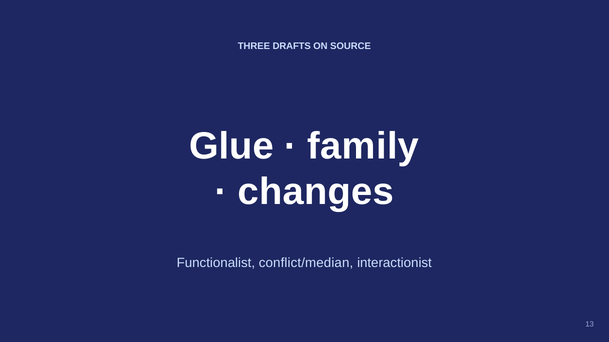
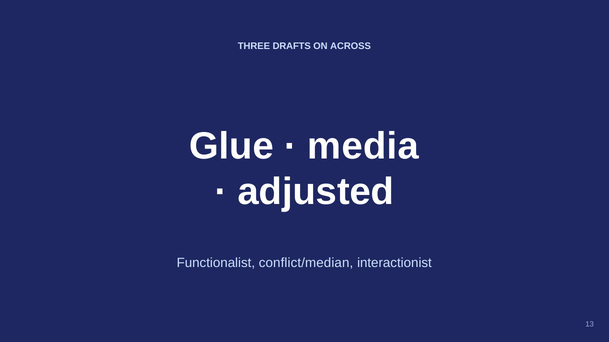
SOURCE: SOURCE -> ACROSS (351, 46)
family: family -> media (363, 147)
changes: changes -> adjusted (316, 192)
